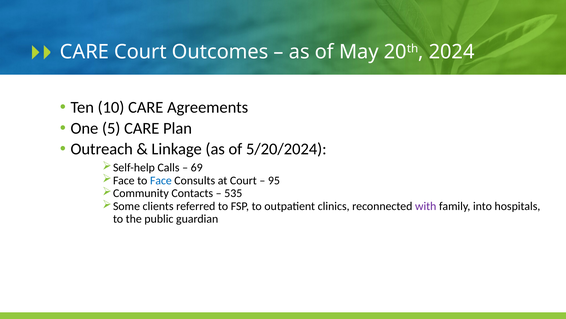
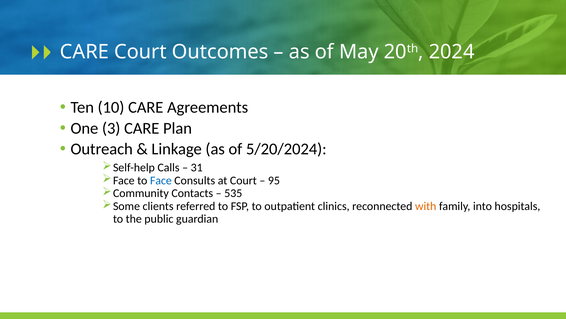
5: 5 -> 3 (111, 128)
69: 69 -> 31 (197, 167)
with colour: purple -> orange (426, 206)
